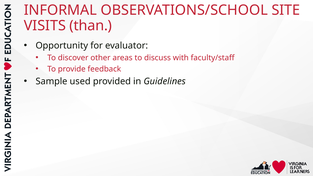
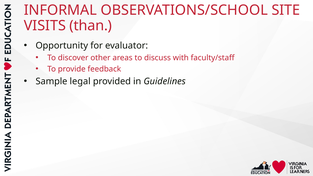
used: used -> legal (80, 81)
